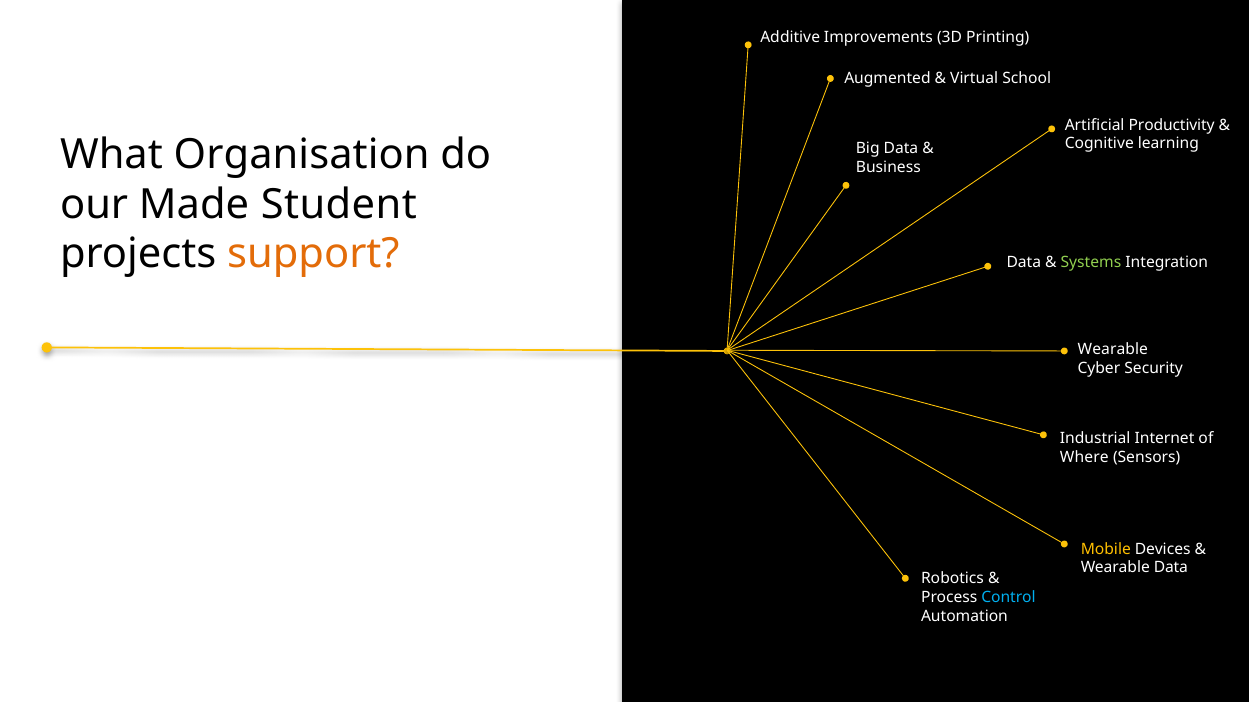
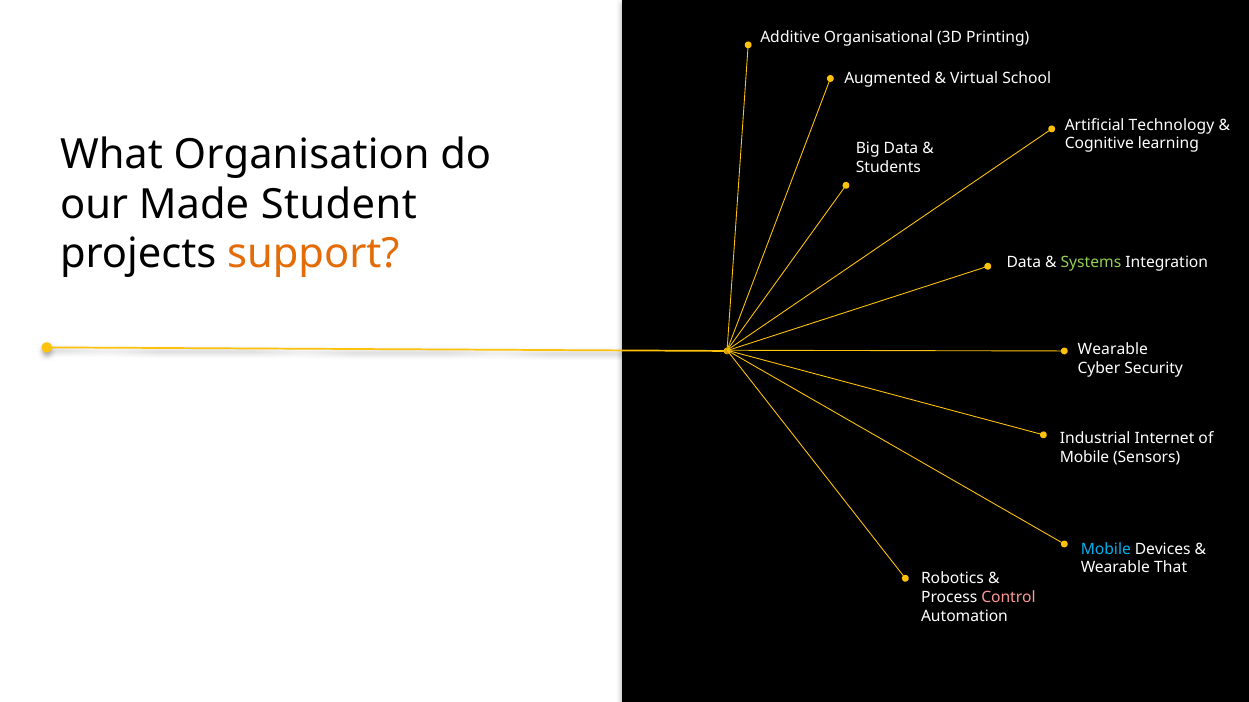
Improvements: Improvements -> Organisational (878, 37)
Productivity: Productivity -> Technology (1171, 125)
Business: Business -> Students (888, 168)
Where: Where -> Mobile (1085, 458)
Mobile colour: yellow -> light blue (1106, 549)
Wearable Data: Data -> That (1171, 568)
Control colour: light blue -> pink (1008, 598)
